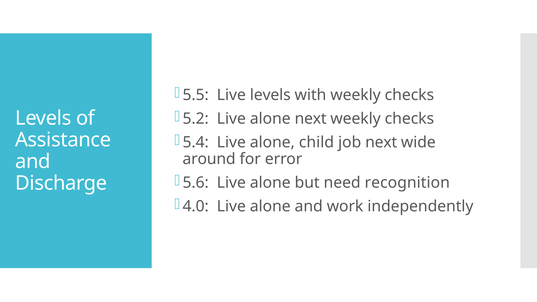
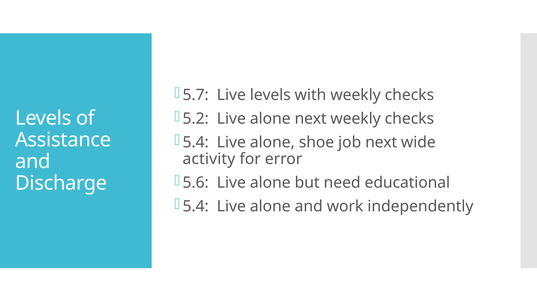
5.5: 5.5 -> 5.7 (196, 95)
child: child -> shoe (317, 142)
around: around -> activity (209, 159)
recognition: recognition -> educational (407, 183)
4.0: 4.0 -> 5.4 (196, 206)
